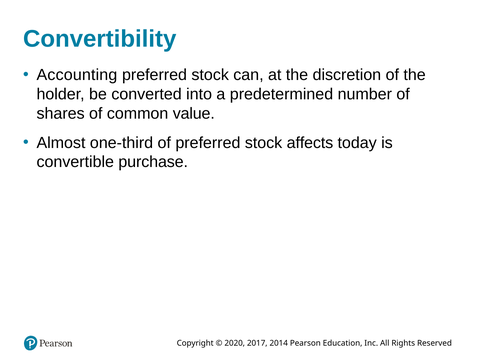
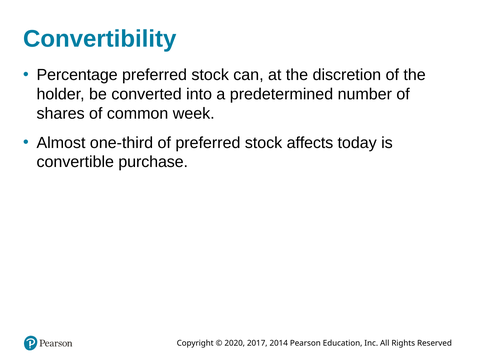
Accounting: Accounting -> Percentage (77, 75)
value: value -> week (194, 113)
